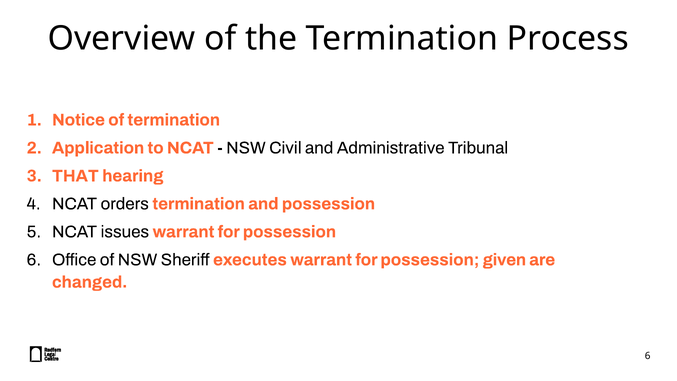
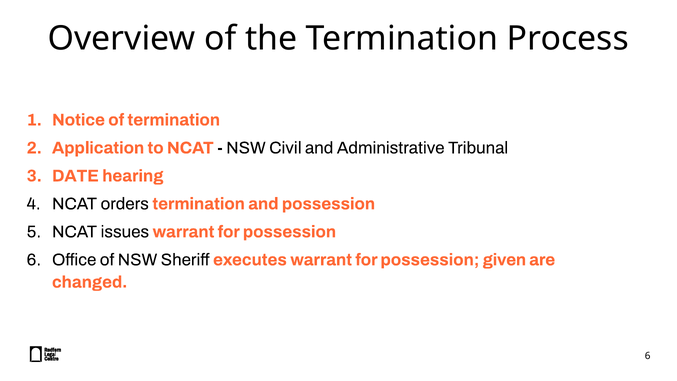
THAT: THAT -> DATE (75, 176)
